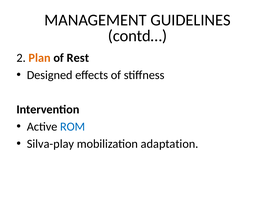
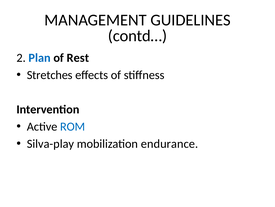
Plan colour: orange -> blue (40, 58)
Designed: Designed -> Stretches (50, 75)
adaptation: adaptation -> endurance (170, 143)
